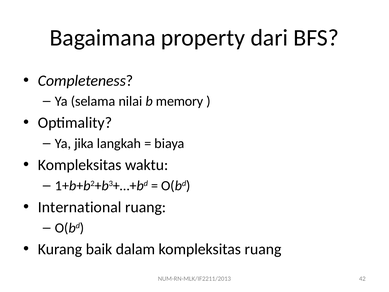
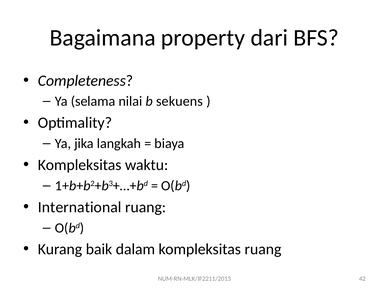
memory: memory -> sekuens (180, 101)
